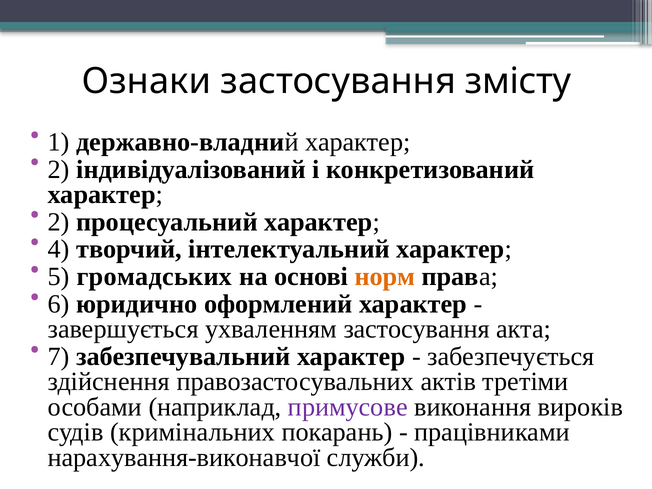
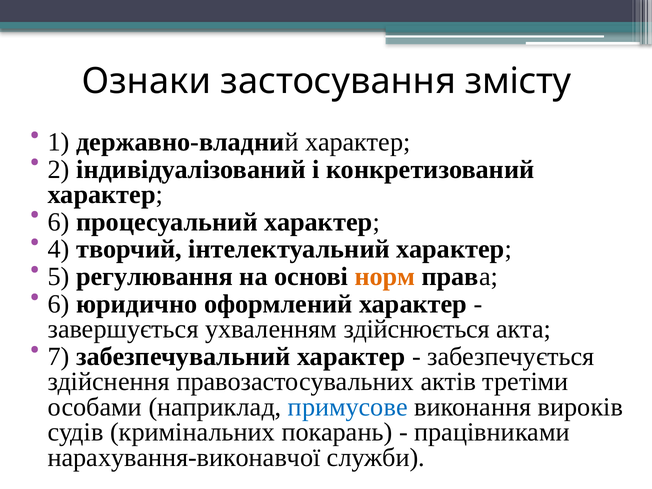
2: 2 -> 6 (59, 222)
громадських: громадських -> регулювання (155, 277)
ухваленням застосування: застосування -> здійснюється (417, 329)
примусове colour: purple -> blue (348, 407)
